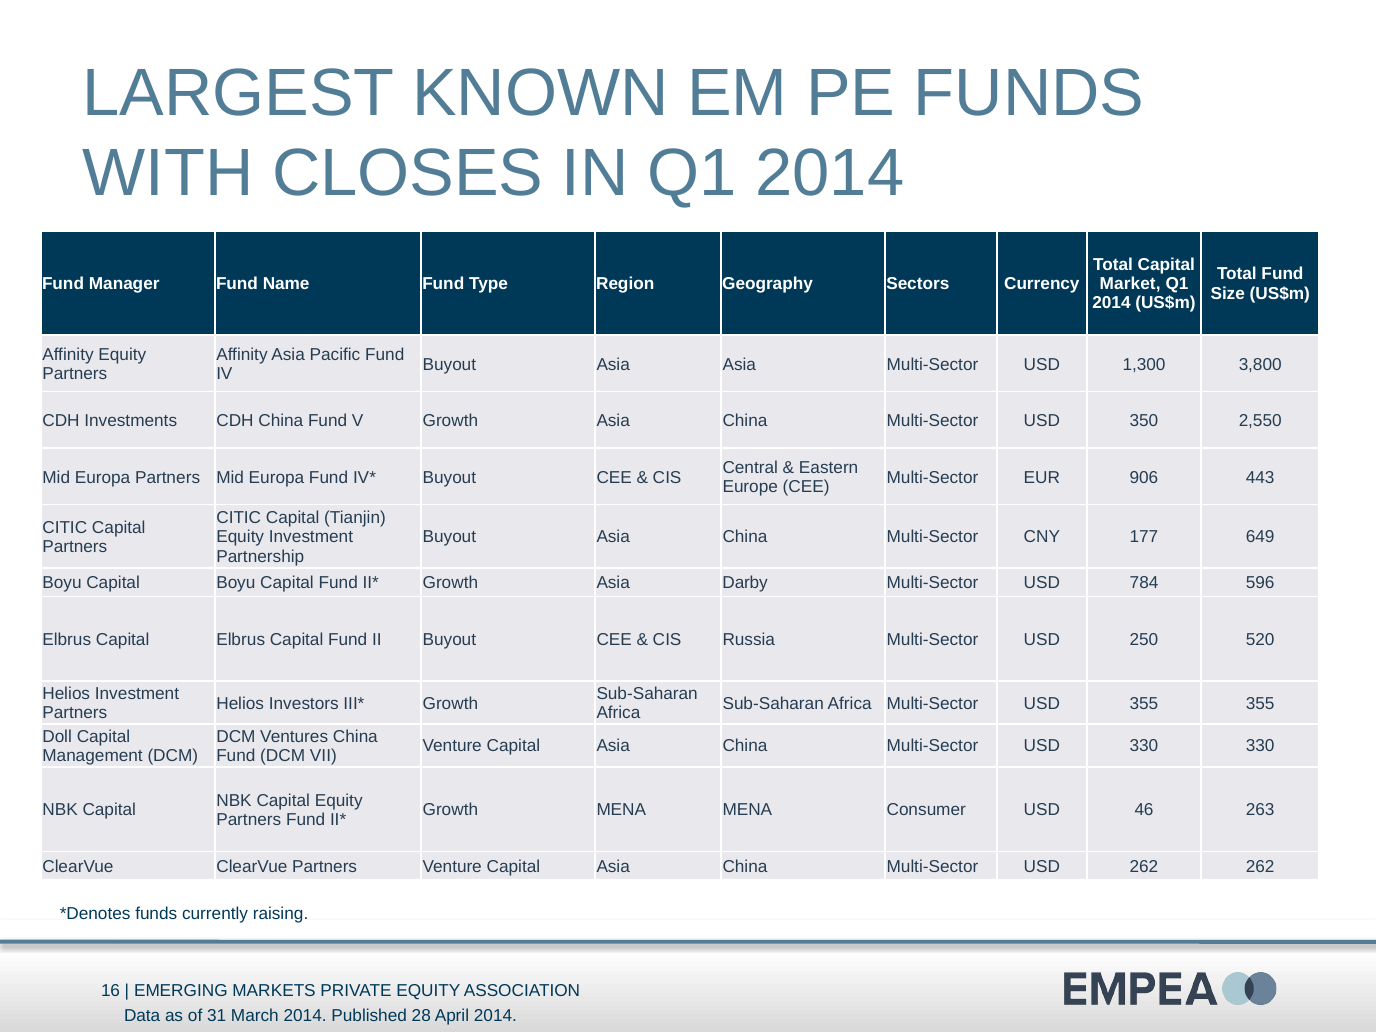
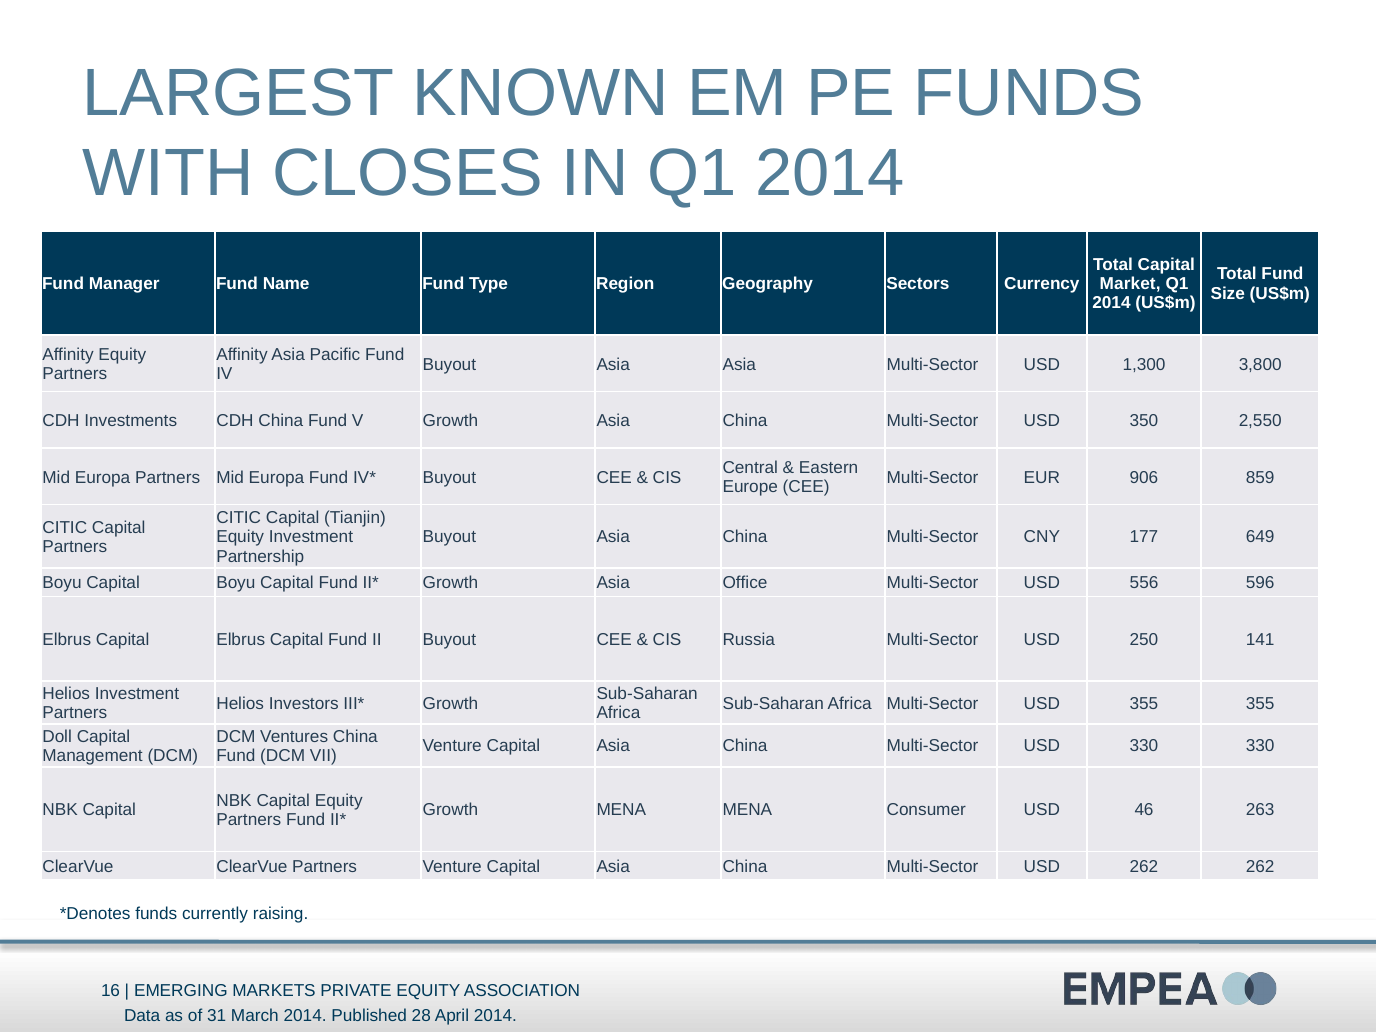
443: 443 -> 859 (1260, 477)
Darby: Darby -> Office (745, 583)
784: 784 -> 556 (1144, 583)
520: 520 -> 141 (1260, 640)
